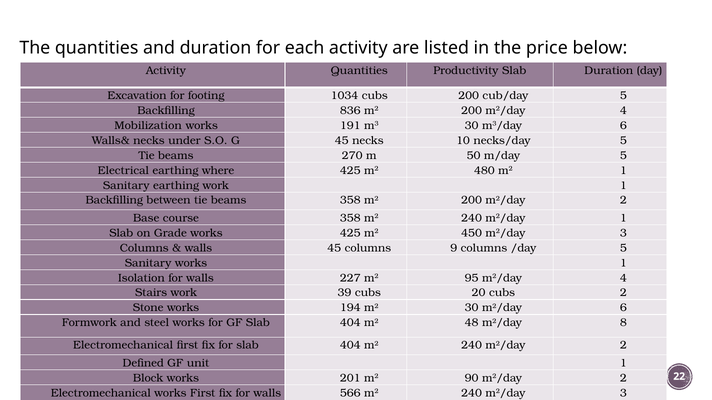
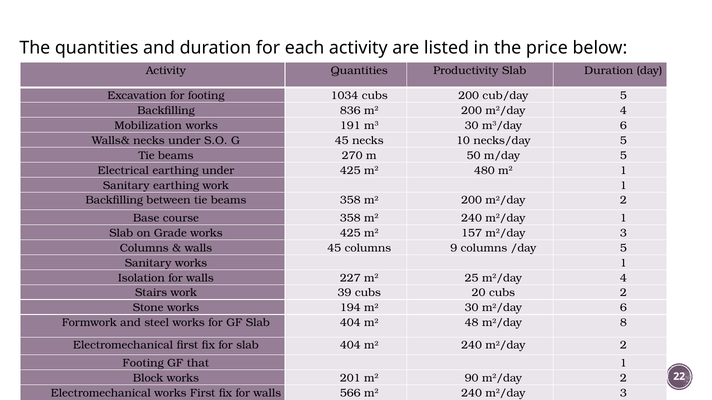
earthing where: where -> under (218, 171)
450: 450 -> 157 (472, 233)
95: 95 -> 25 (472, 278)
Defined: Defined -> Footing (143, 364)
unit: unit -> that (198, 364)
